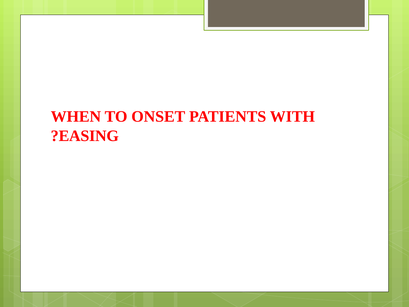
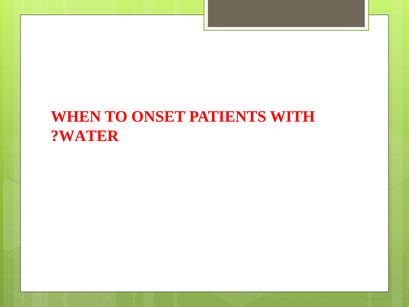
EASING: EASING -> WATER (89, 136)
